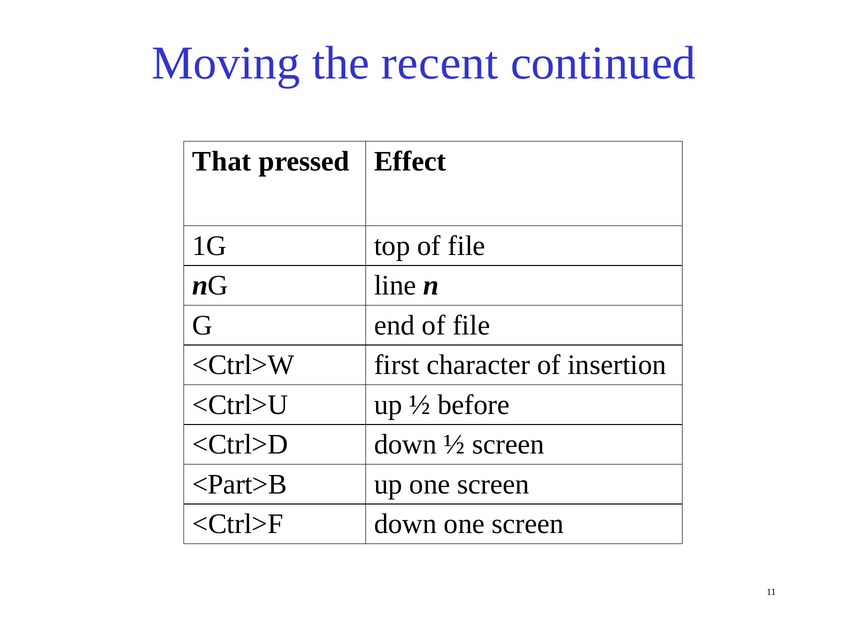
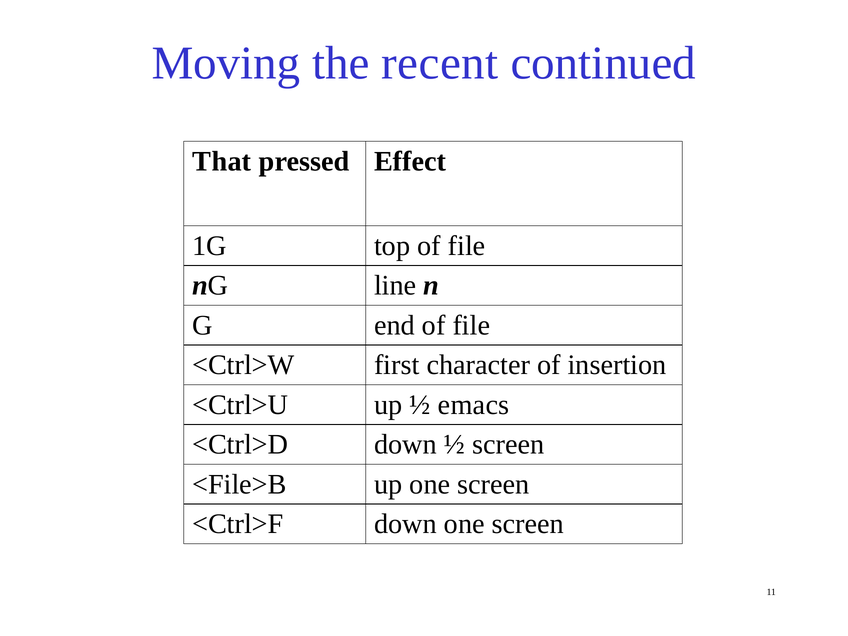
before: before -> emacs (474, 405)
<Part>B: <Part>B -> <File>B (239, 484)
